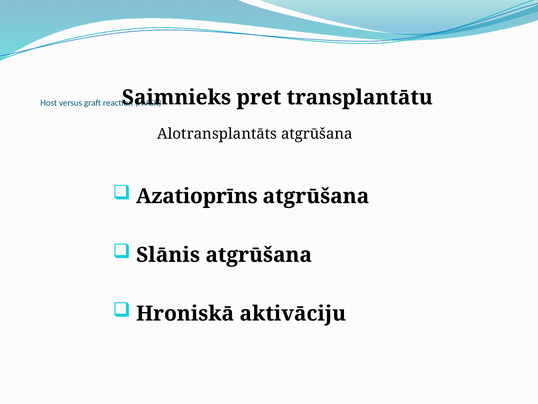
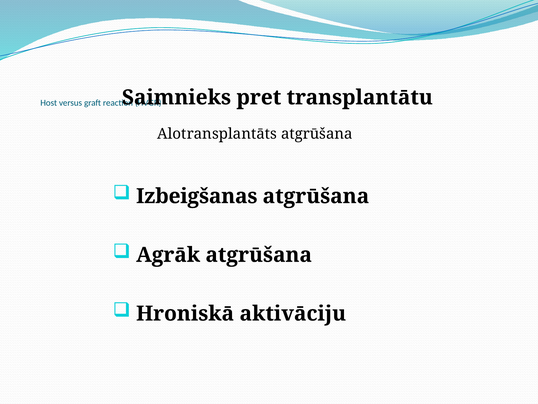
Azatioprīns: Azatioprīns -> Izbeigšanas (197, 196)
Slānis: Slānis -> Agrāk (168, 255)
